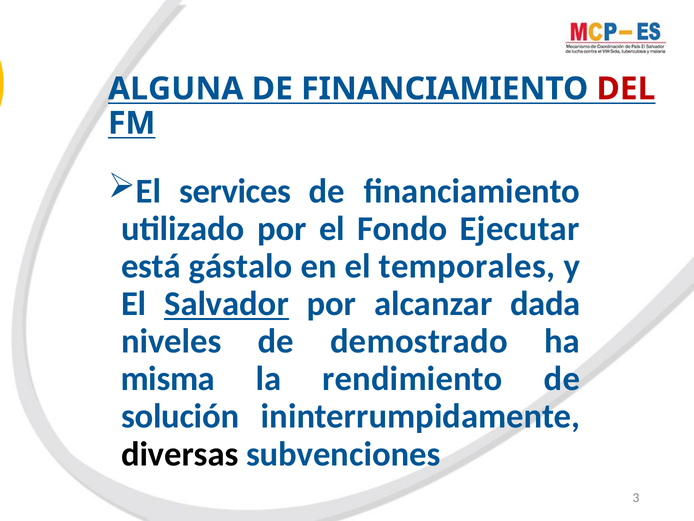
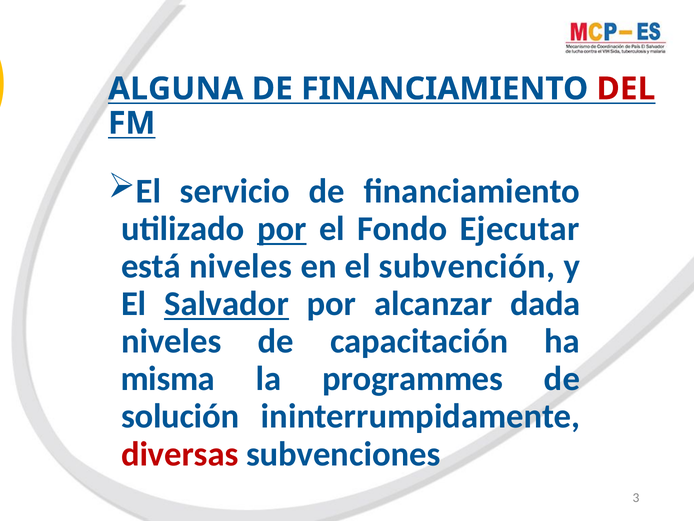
services: services -> servicio (235, 191)
por underline: none -> present (282, 229)
está gástalo: gástalo -> niveles (240, 266)
temporales: temporales -> subvención (467, 266)
demostrado: demostrado -> capacitación (419, 341)
rendimiento: rendimiento -> programmes (413, 379)
diversas colour: black -> red (180, 454)
